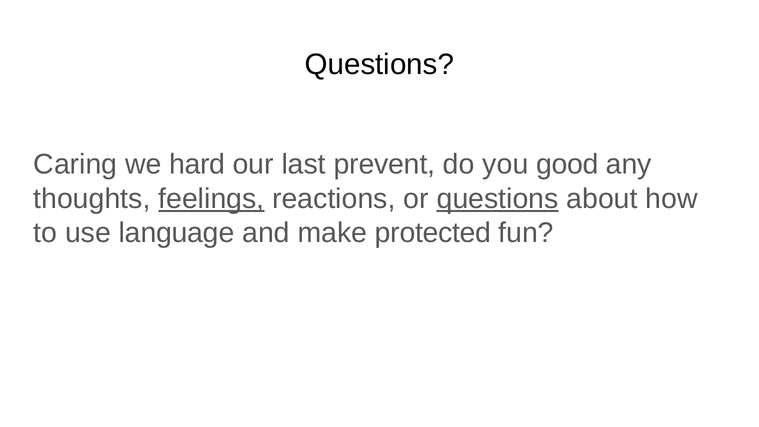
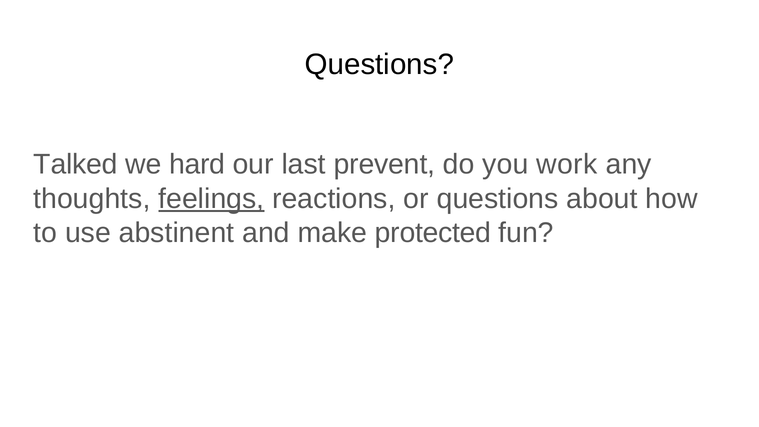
Caring: Caring -> Talked (75, 164)
good: good -> work (567, 164)
questions underline: present -> none (498, 199)
language: language -> abstinent (177, 233)
